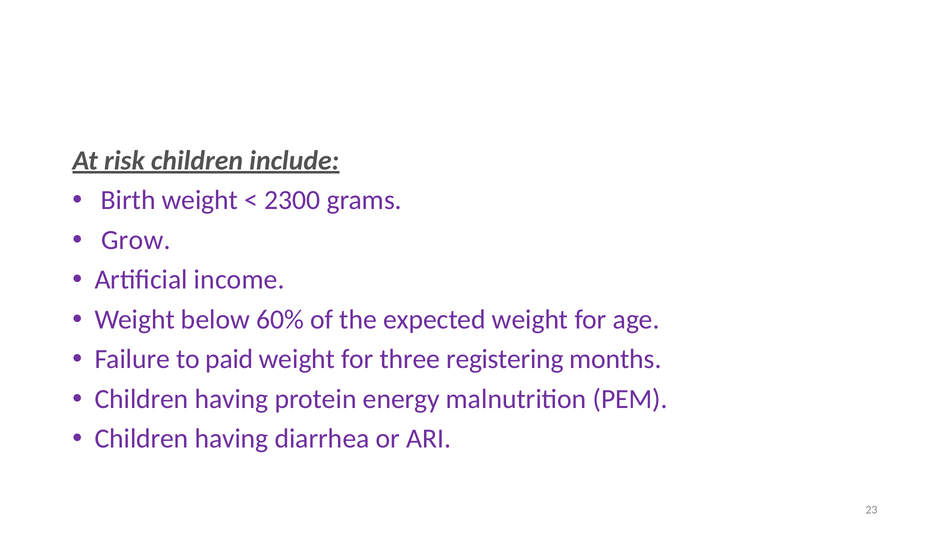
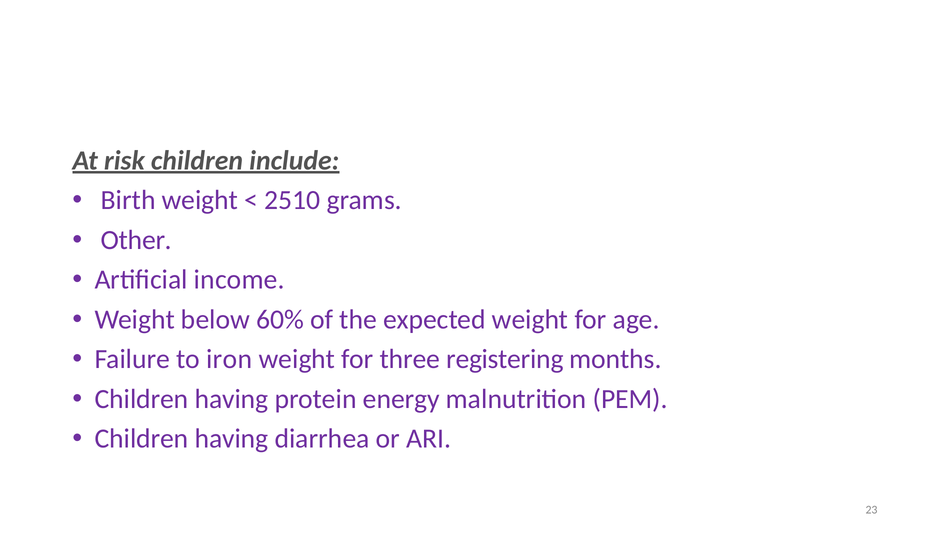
2300: 2300 -> 2510 (292, 200)
Grow: Grow -> Other (136, 240)
paid: paid -> iron (229, 359)
